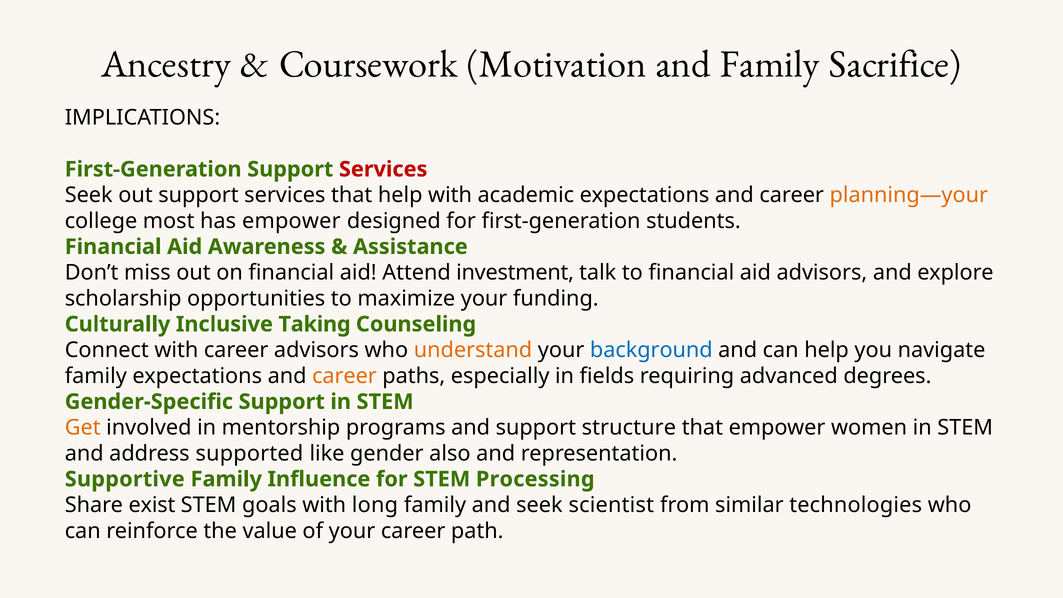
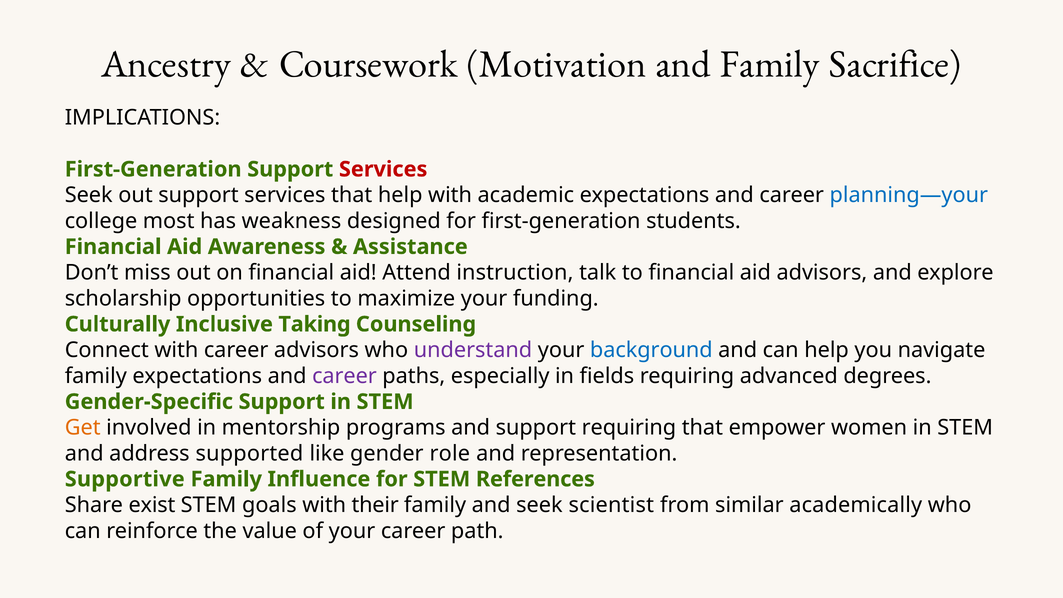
planning—your colour: orange -> blue (909, 195)
has empower: empower -> weakness (291, 221)
investment: investment -> instruction (515, 273)
understand colour: orange -> purple (473, 350)
career colour: orange -> purple (344, 376)
support structure: structure -> requiring (629, 427)
also: also -> role (450, 453)
Processing: Processing -> References (535, 479)
long: long -> their (375, 505)
technologies: technologies -> academically (856, 505)
